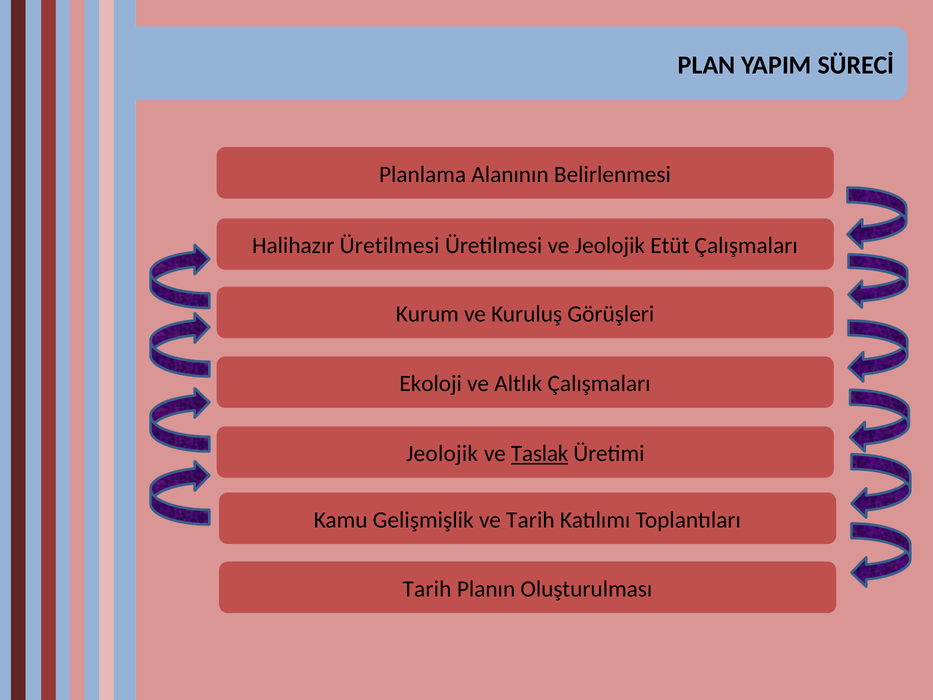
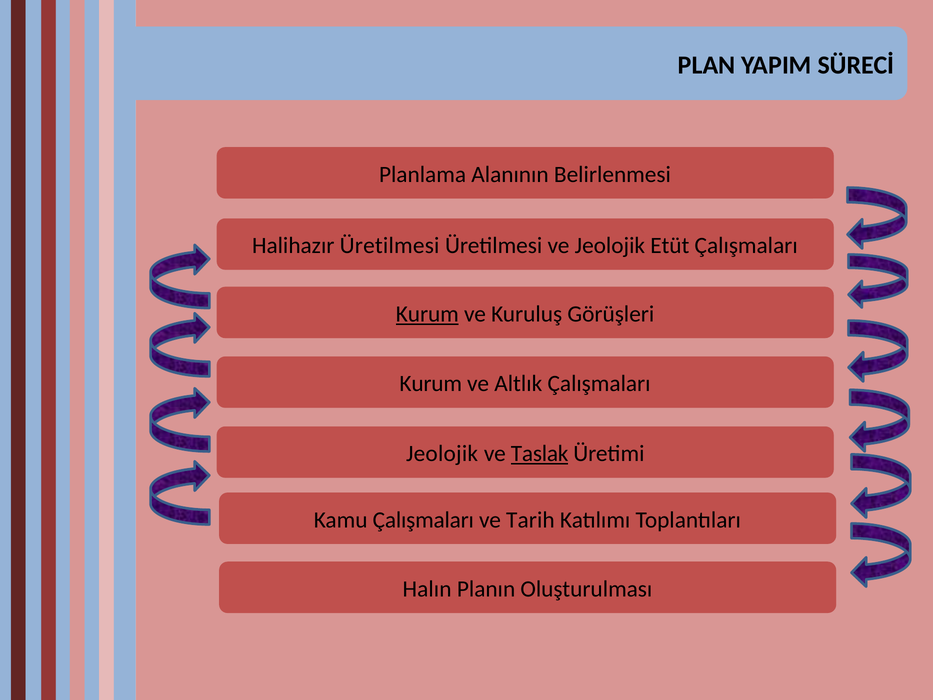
Kurum underline: none -> present (427, 314)
Ekoloji: Ekoloji -> Kurum (431, 384)
Kamu Gelişmişlik: Gelişmişlik -> Çalışmaları (423, 520)
Tarih: Tarih -> Halın (427, 589)
